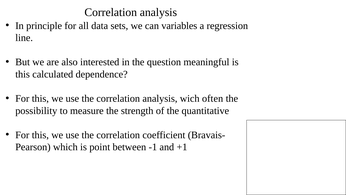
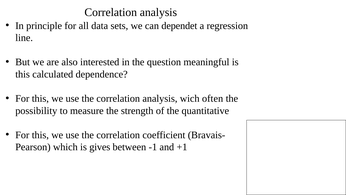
variables: variables -> dependet (179, 26)
point: point -> gives (100, 147)
